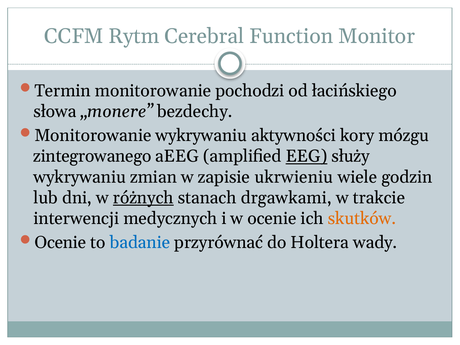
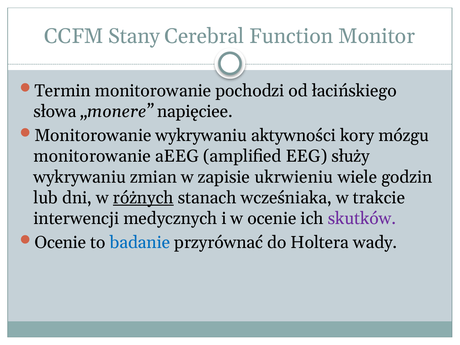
Rytm: Rytm -> Stany (134, 36)
bezdechy: bezdechy -> napięciee (195, 111)
zintegrowanego: zintegrowanego -> monitorowanie (92, 156)
EEG underline: present -> none (306, 156)
drgawkami: drgawkami -> wcześniaka (286, 198)
skutków colour: orange -> purple (362, 218)
